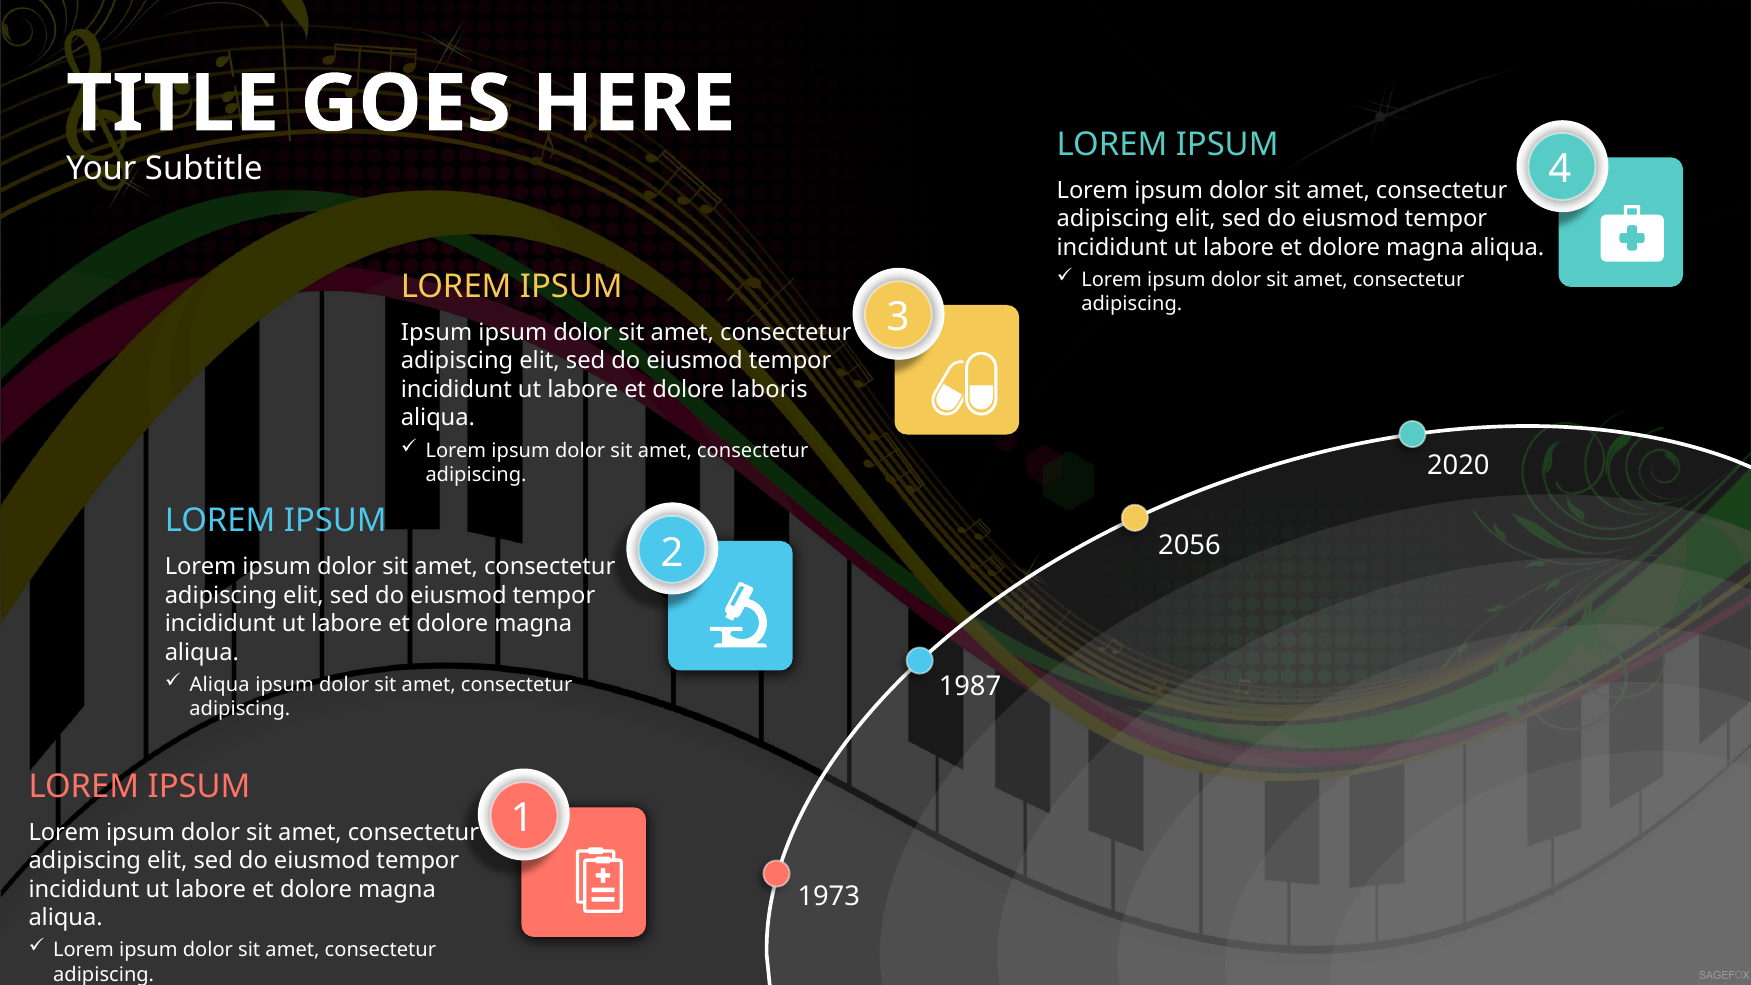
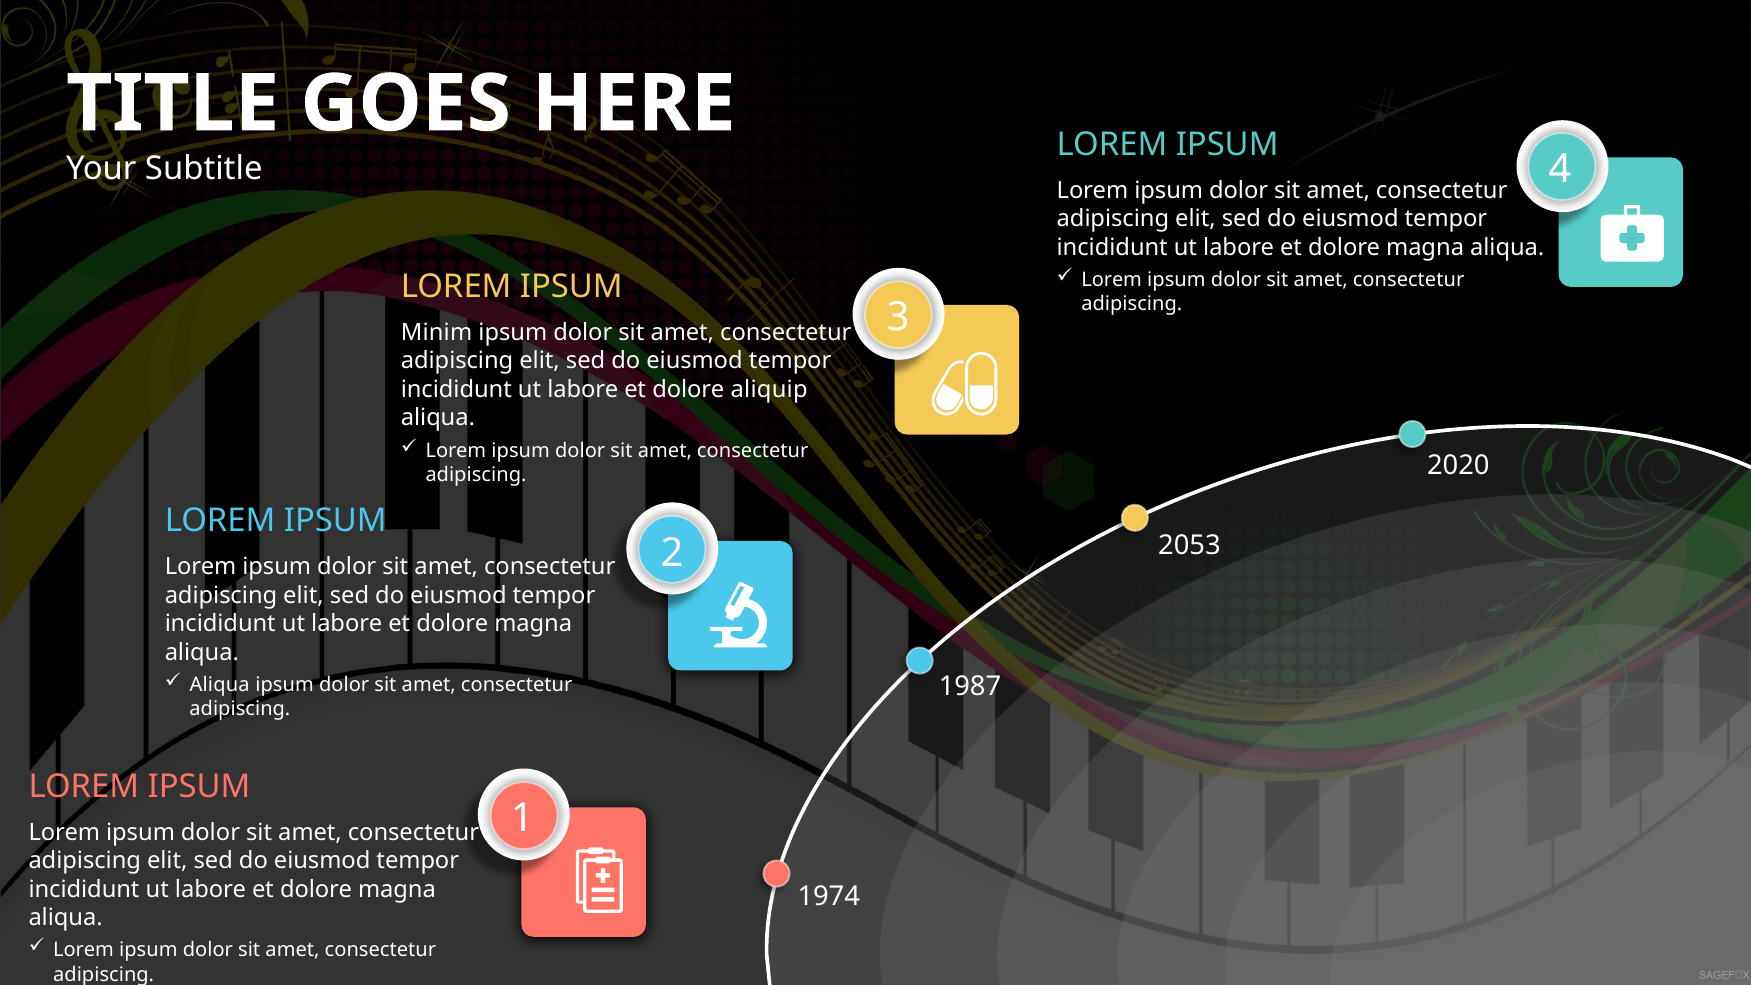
Ipsum: Ipsum -> Minim (437, 333)
laboris: laboris -> aliquip (769, 390)
2056: 2056 -> 2053 (1189, 545)
1973: 1973 -> 1974 (829, 896)
